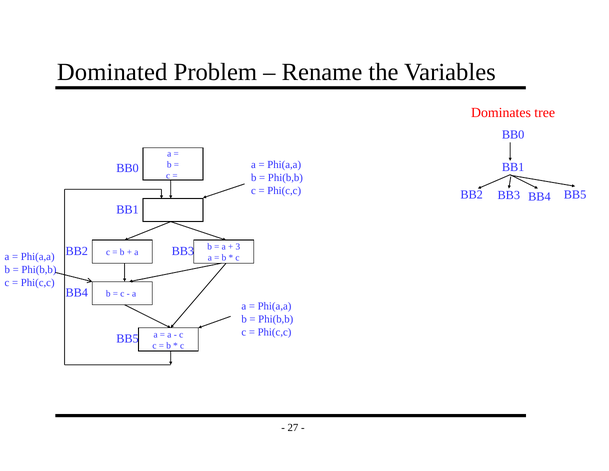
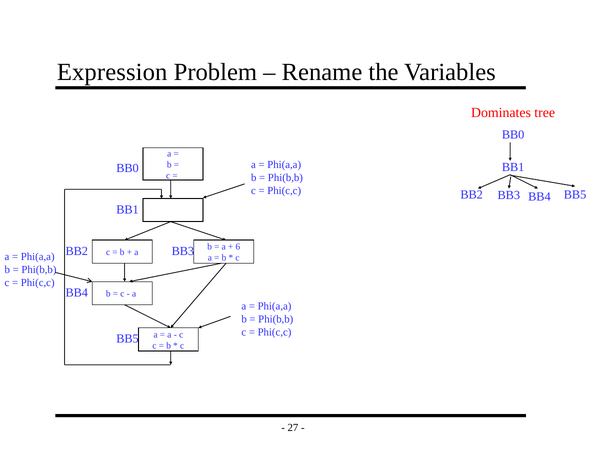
Dominated: Dominated -> Expression (112, 72)
3: 3 -> 6 (238, 247)
